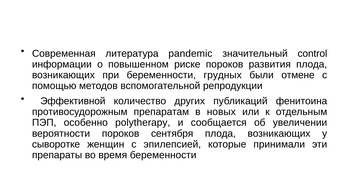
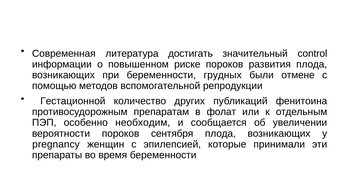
pandemic: pandemic -> достигать (191, 54)
Эффективной: Эффективной -> Гестационной (73, 101)
новых: новых -> фолат (221, 112)
polytherapy: polytherapy -> необходим (143, 123)
сыворотке: сыворотке -> pregnancy (56, 144)
